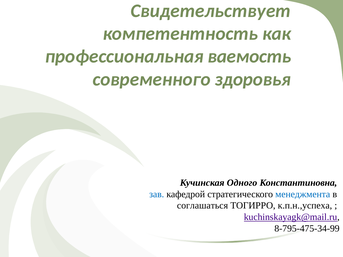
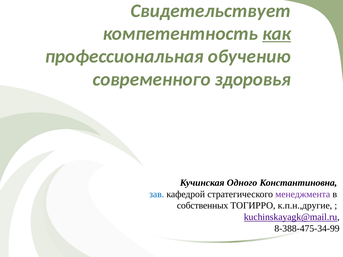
как underline: none -> present (277, 34)
ваемость: ваемость -> обучению (249, 56)
менеджмента colour: blue -> purple (303, 194)
соглашаться: соглашаться -> собственных (203, 206)
к.п.н.,успеха: к.п.н.,успеха -> к.п.н.,другие (305, 206)
8-795-475-34-99: 8-795-475-34-99 -> 8-388-475-34-99 (307, 229)
